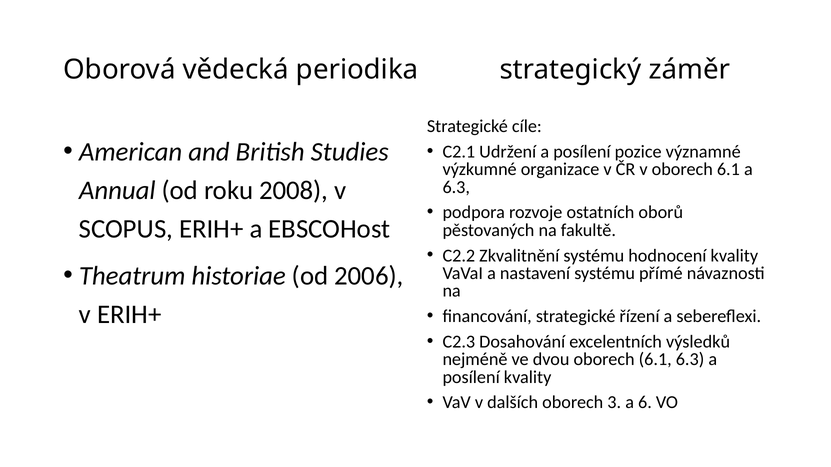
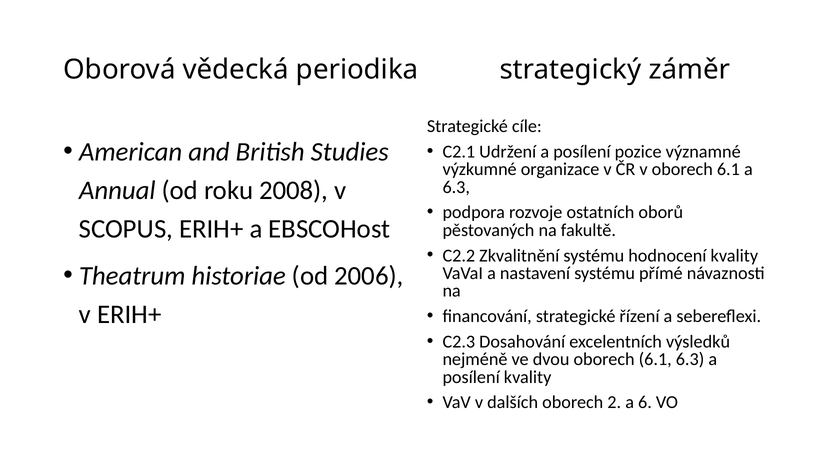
3: 3 -> 2 (614, 403)
